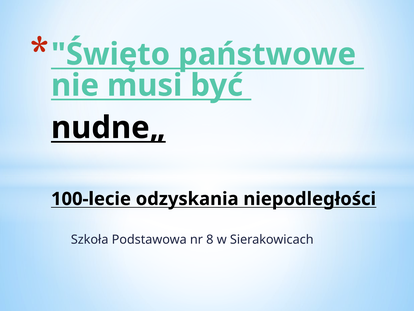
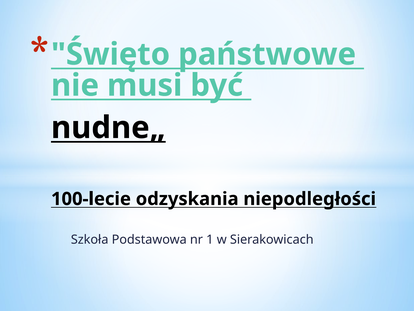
8: 8 -> 1 (210, 239)
